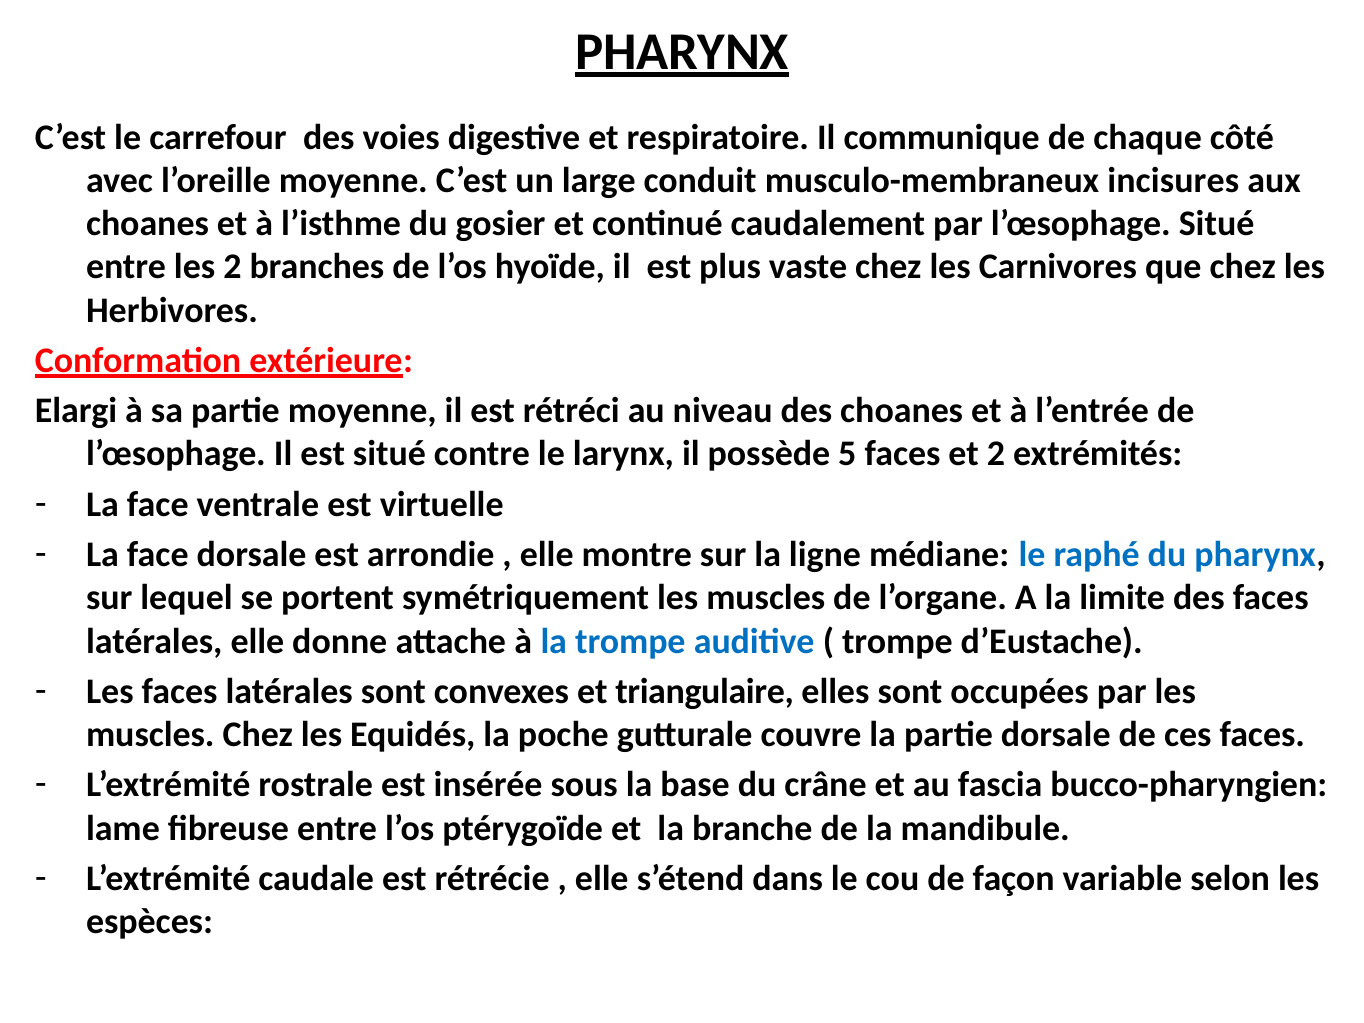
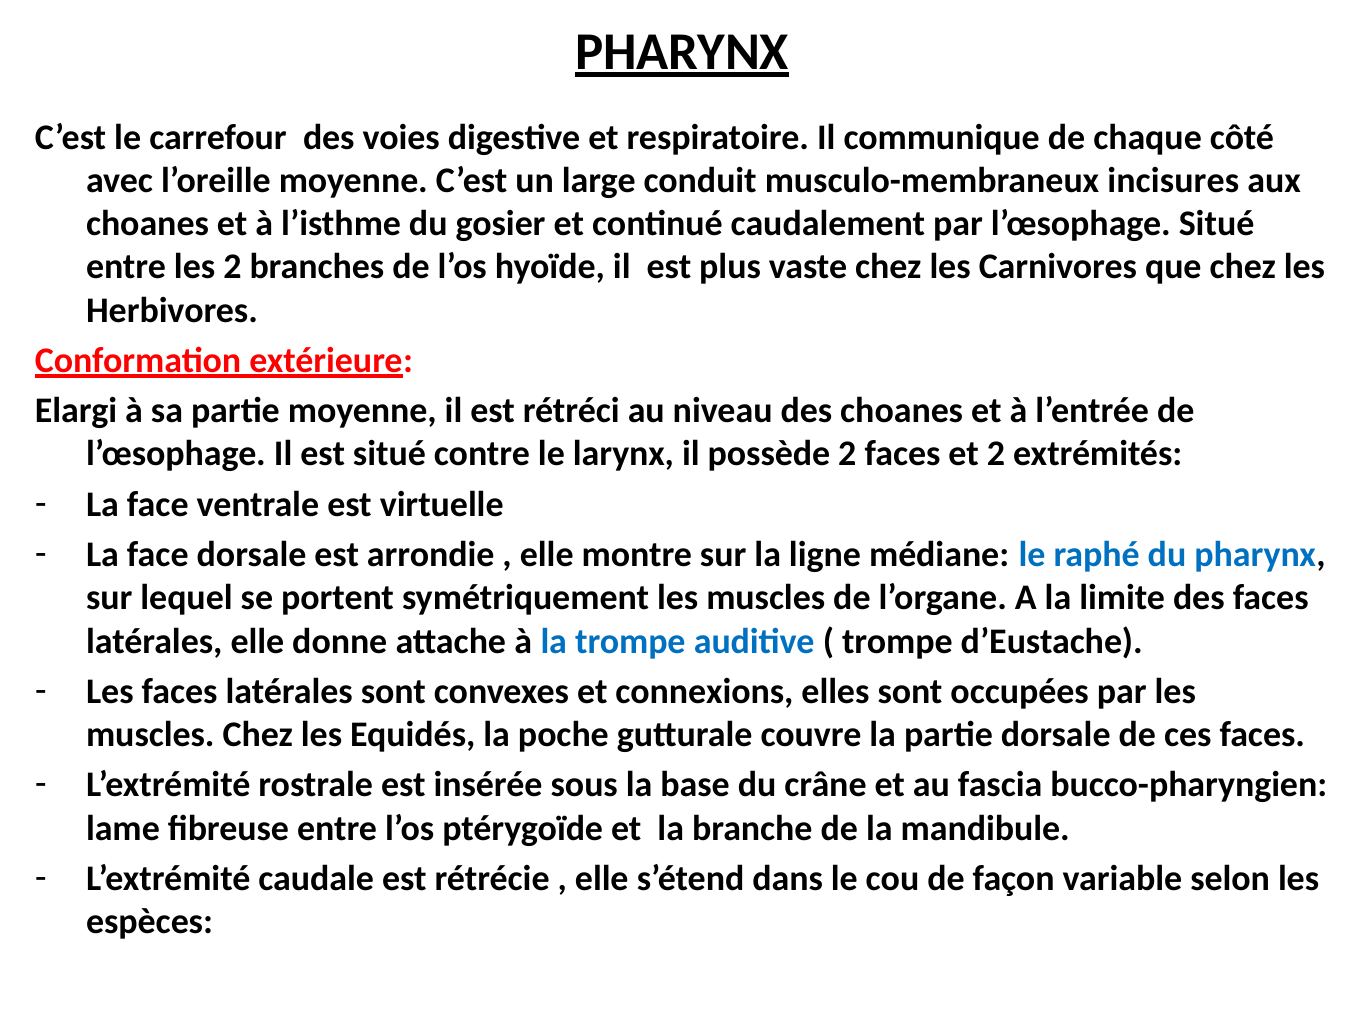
possède 5: 5 -> 2 (847, 454)
triangulaire: triangulaire -> connexions (704, 692)
